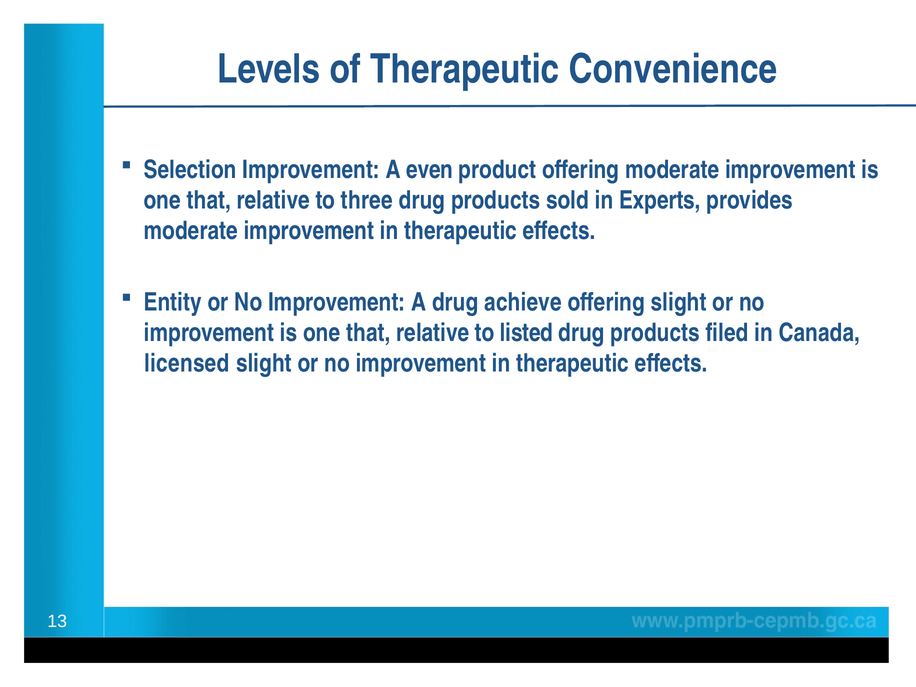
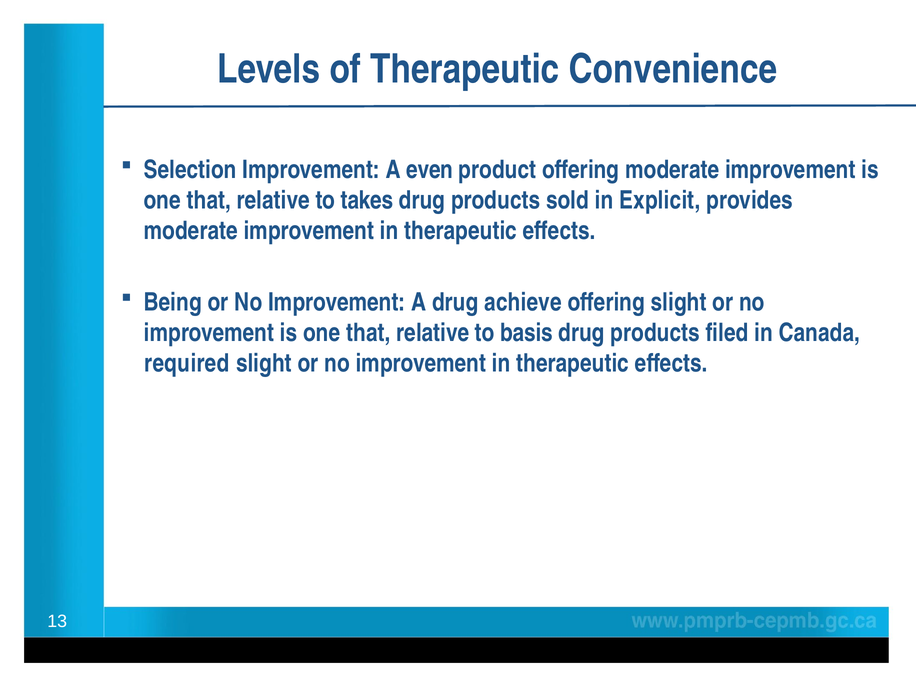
three: three -> takes (367, 200)
Experts: Experts -> Explicit (660, 200)
Entity: Entity -> Being (173, 302)
listed: listed -> basis (527, 333)
licensed: licensed -> required (187, 363)
